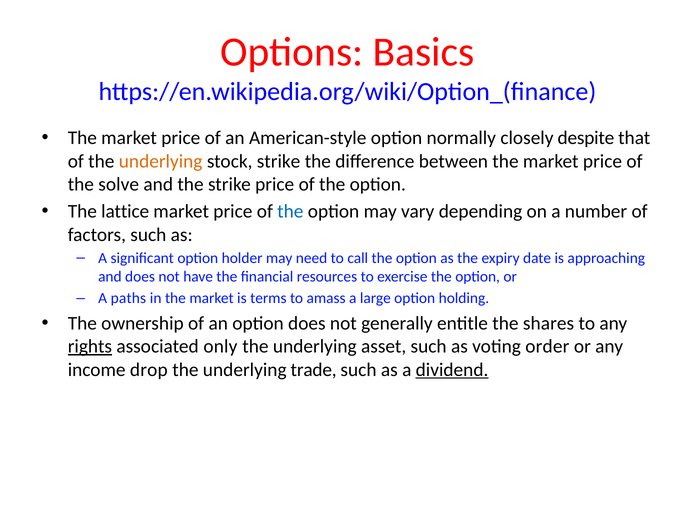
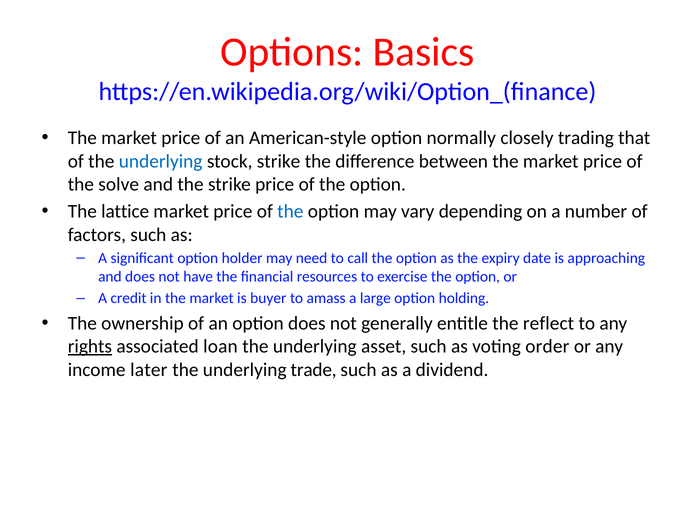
despite: despite -> trading (586, 138)
underlying colour: orange -> blue (161, 161)
paths: paths -> credit (129, 298)
terms: terms -> buyer (268, 298)
shares: shares -> reflect (549, 323)
only: only -> loan (220, 347)
drop: drop -> later (149, 370)
dividend underline: present -> none (452, 370)
